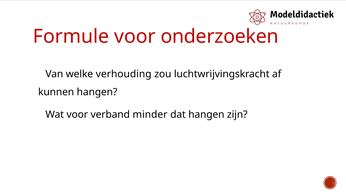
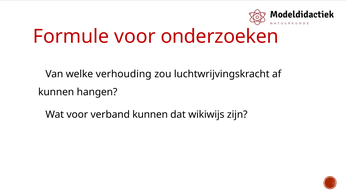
verband minder: minder -> kunnen (150, 115)
dat hangen: hangen -> wikiwijs (206, 115)
